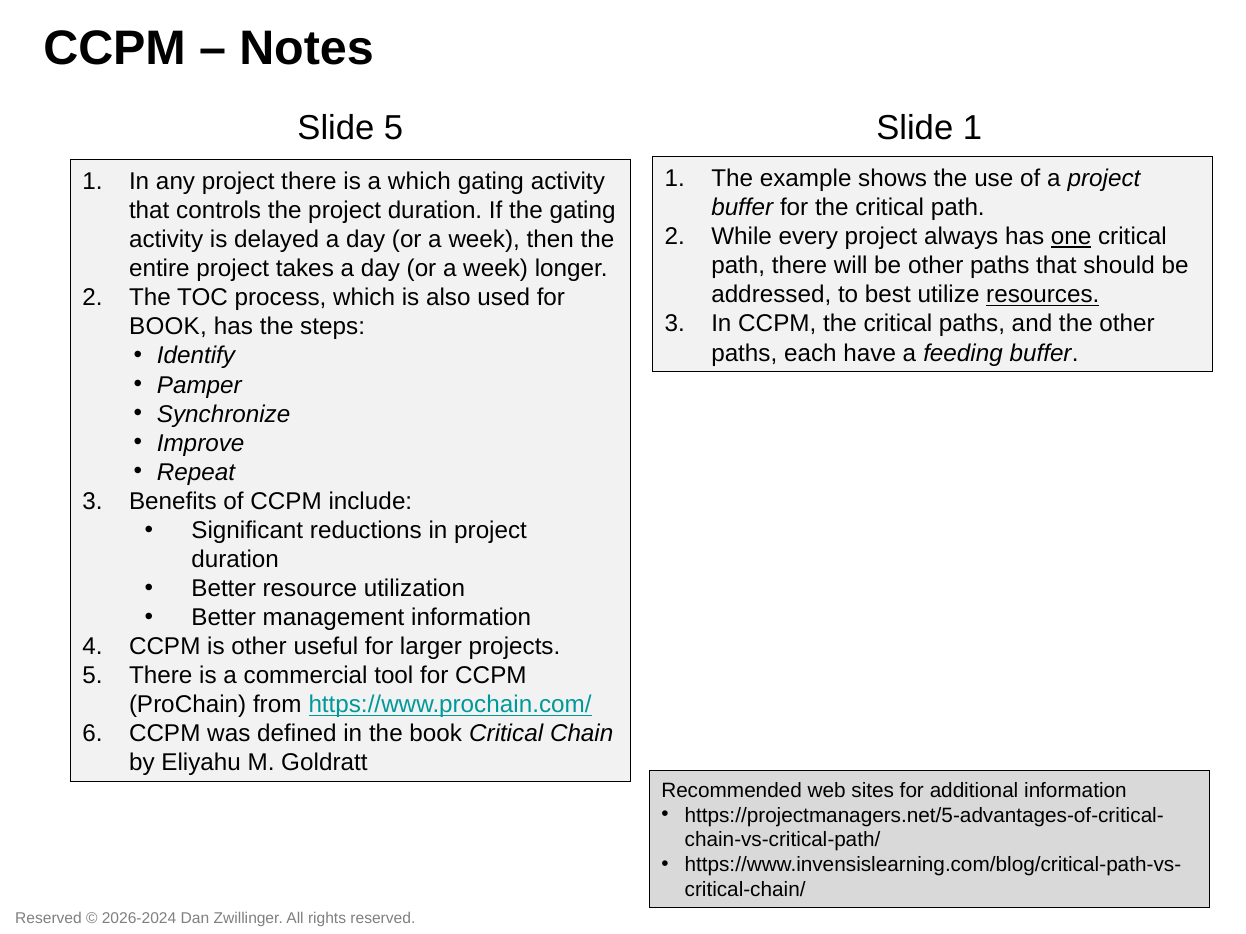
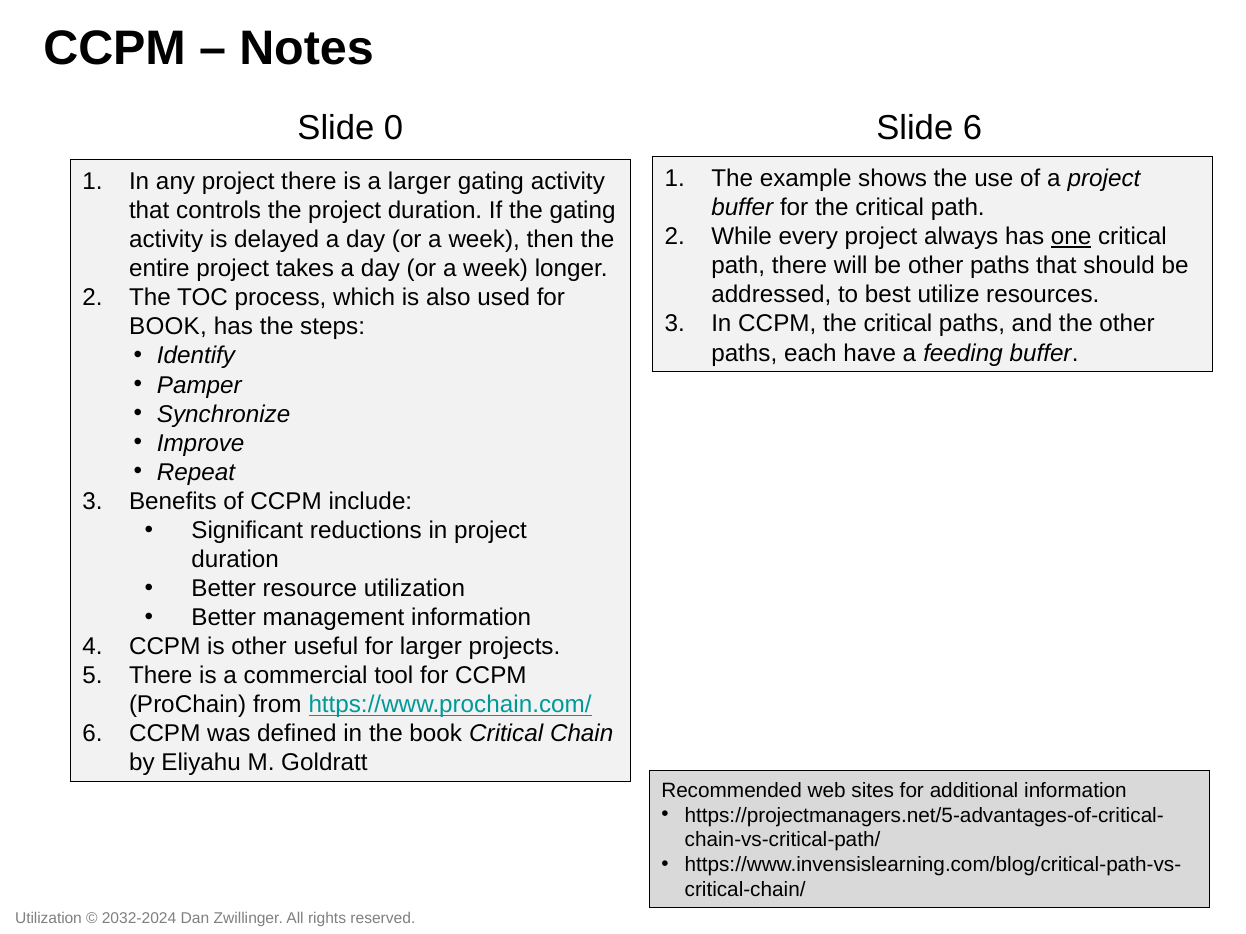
Slide 5: 5 -> 0 (394, 128)
Slide 1: 1 -> 6 (972, 128)
a which: which -> larger (419, 182)
resources underline: present -> none (1043, 295)
Reserved: Reserved -> Utilization (49, 918)
2026-2024: 2026-2024 -> 2032-2024 (139, 918)
